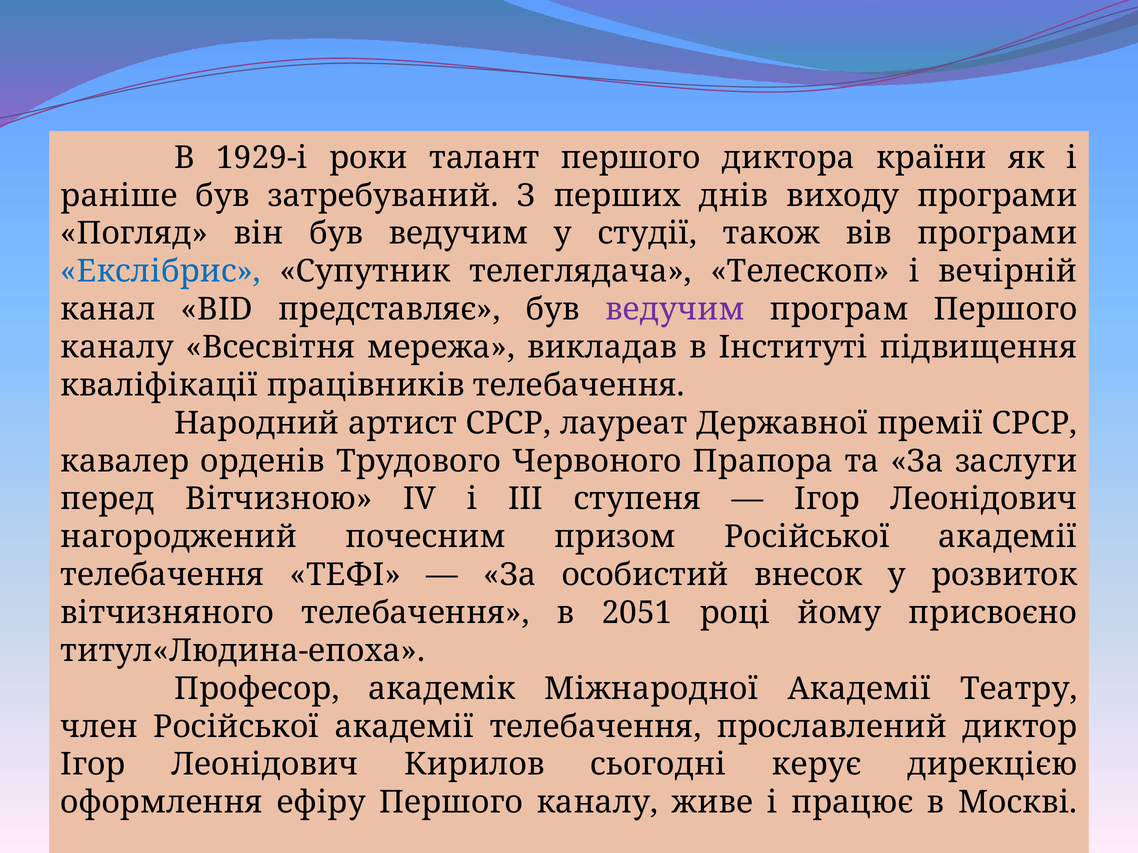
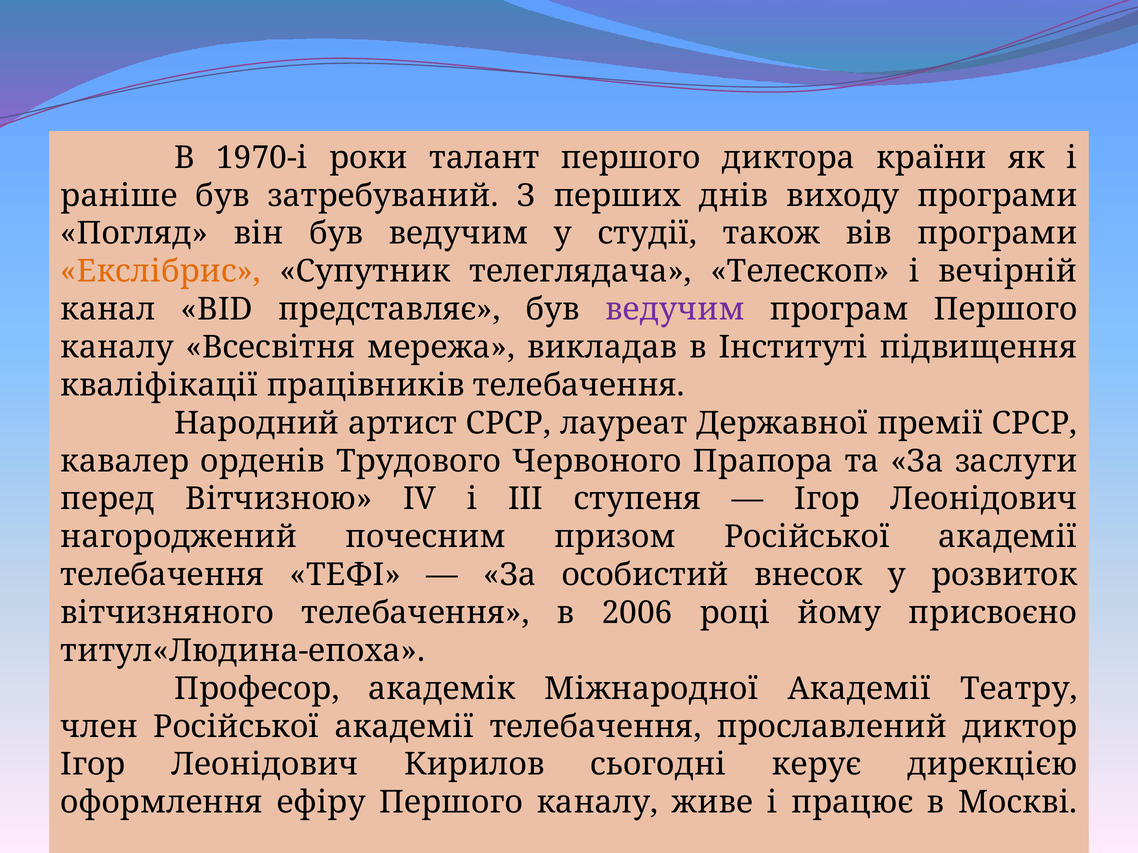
1929-і: 1929-і -> 1970-і (262, 158)
Екслібрис colour: blue -> orange (161, 272)
2051: 2051 -> 2006 (637, 613)
